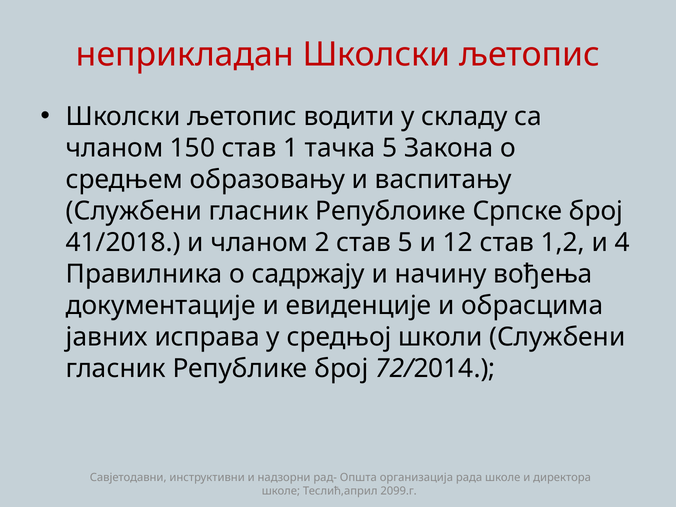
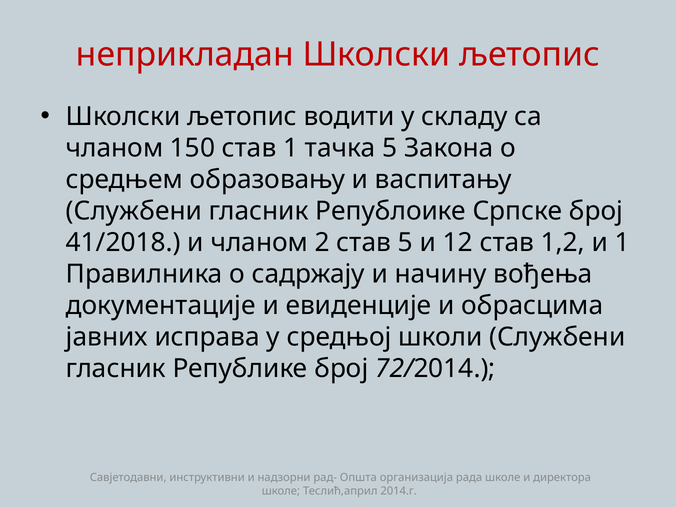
и 4: 4 -> 1 (622, 243)
2099.г: 2099.г -> 2014.г (399, 491)
